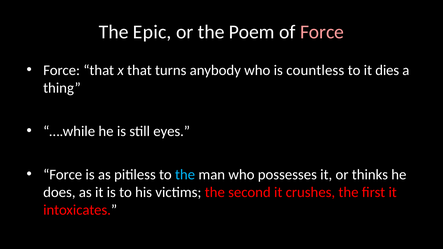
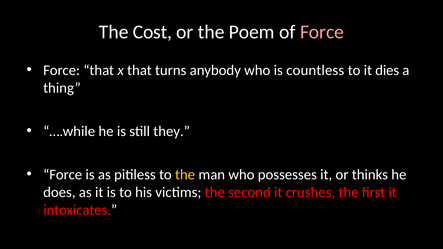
Epic: Epic -> Cost (152, 32)
eyes: eyes -> they (172, 131)
the colour: light blue -> yellow (185, 175)
